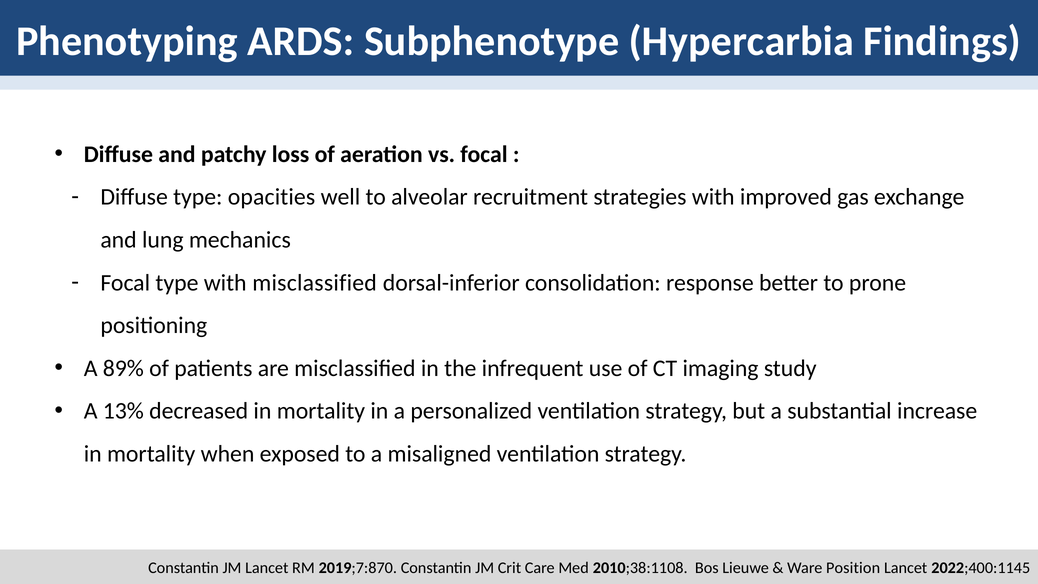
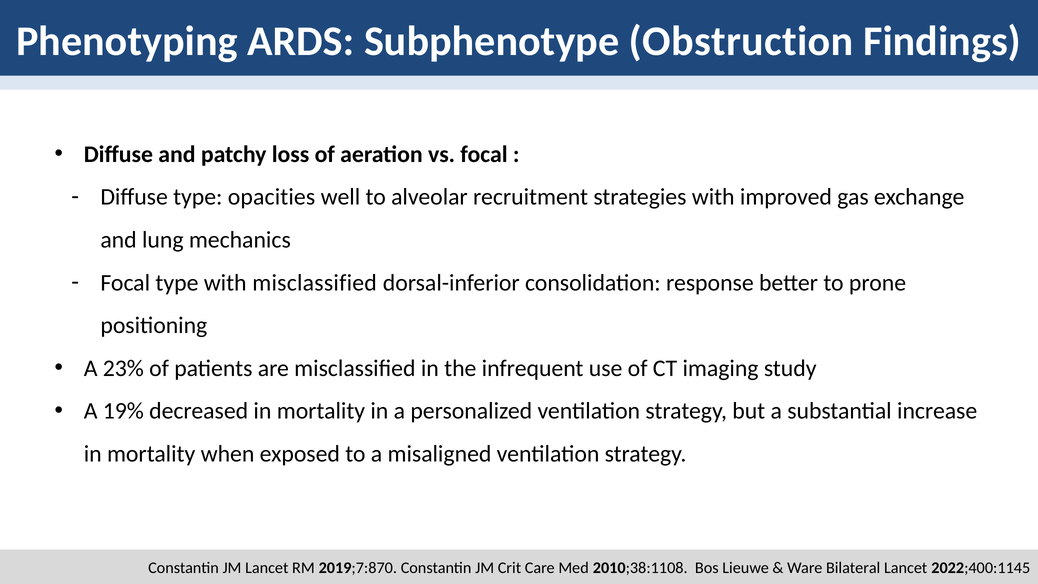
Hypercarbia: Hypercarbia -> Obstruction (741, 41)
89%: 89% -> 23% (123, 368)
13%: 13% -> 19% (123, 411)
Position: Position -> Bilateral (853, 568)
